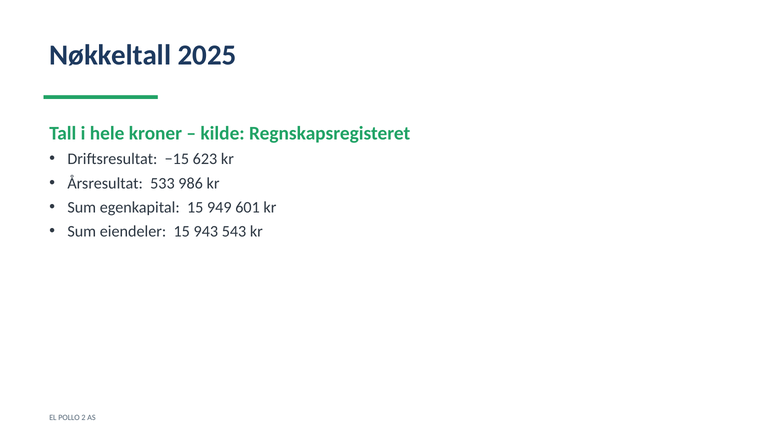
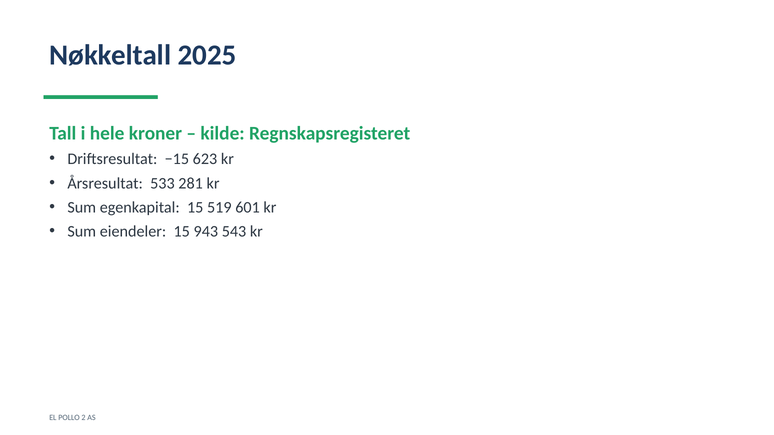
986: 986 -> 281 (191, 183)
949: 949 -> 519 (219, 208)
